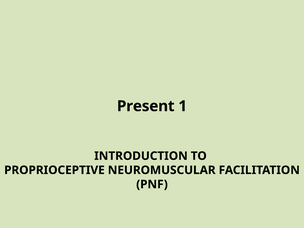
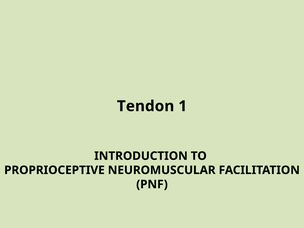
Present: Present -> Tendon (146, 106)
